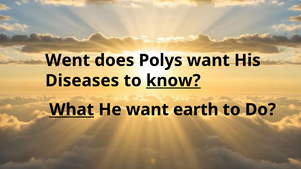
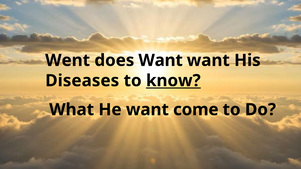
does Polys: Polys -> Want (161, 60)
What underline: present -> none (72, 110)
earth: earth -> come (196, 110)
